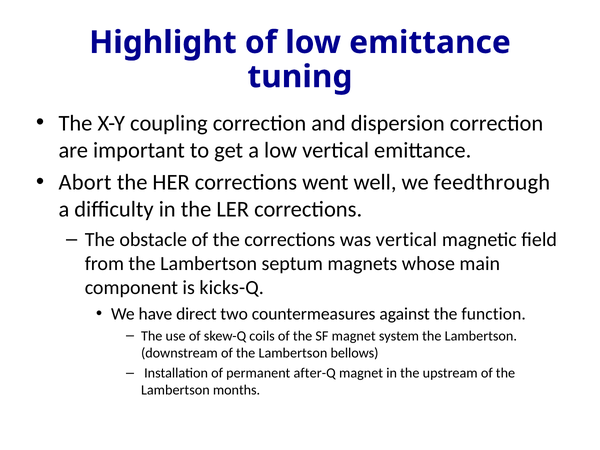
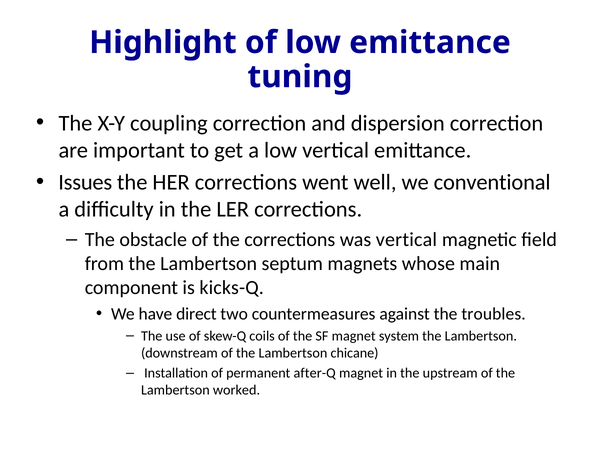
Abort: Abort -> Issues (85, 182)
feedthrough: feedthrough -> conventional (492, 182)
function: function -> troubles (494, 314)
bellows: bellows -> chicane (355, 353)
months: months -> worked (237, 390)
